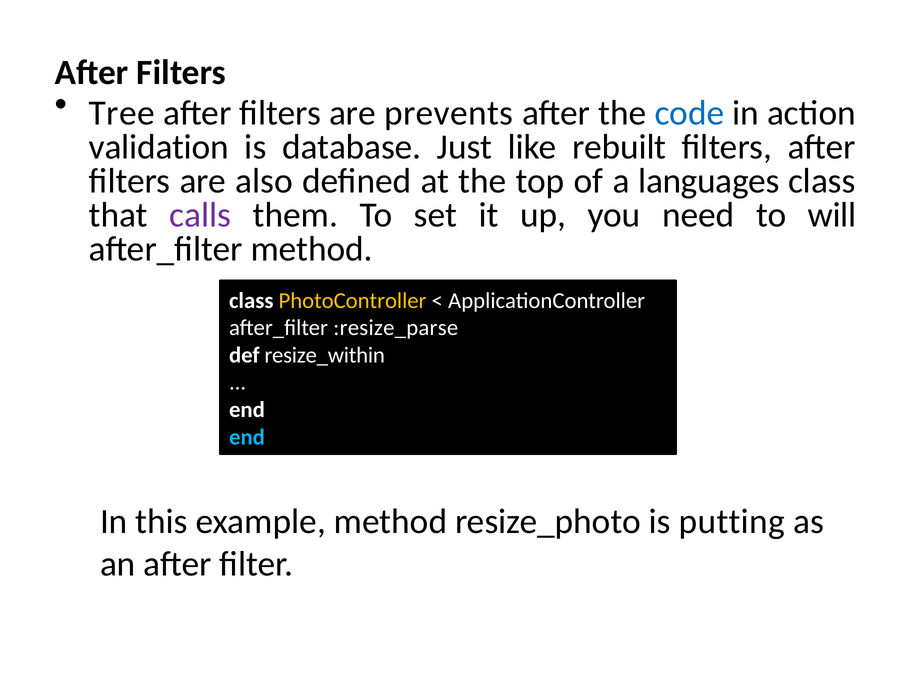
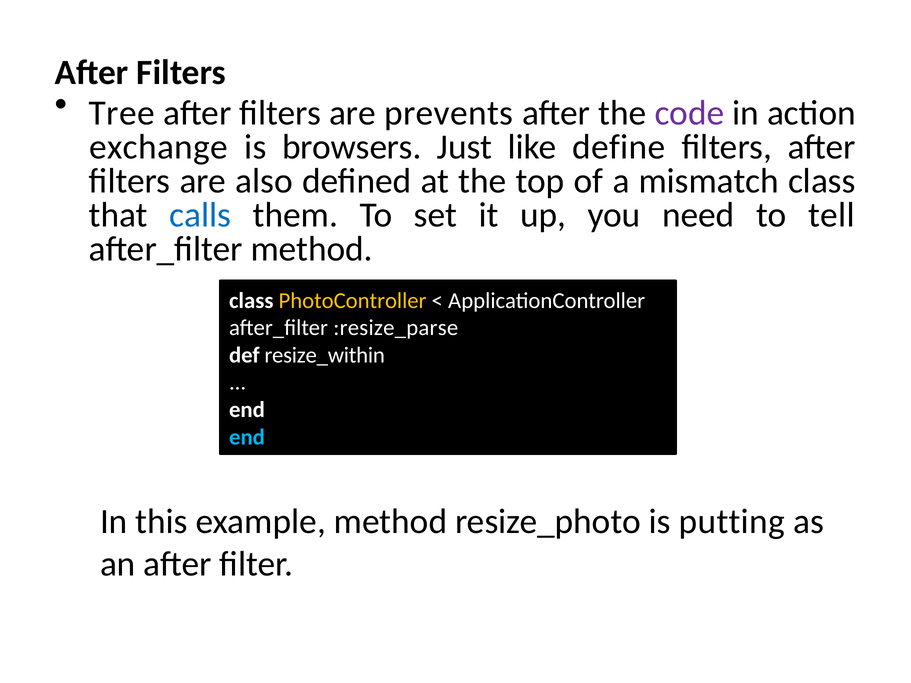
code colour: blue -> purple (689, 113)
validation: validation -> exchange (159, 147)
database: database -> browsers (352, 147)
rebuilt: rebuilt -> define (619, 147)
languages: languages -> mismatch (709, 181)
calls colour: purple -> blue (200, 215)
will: will -> tell (832, 215)
